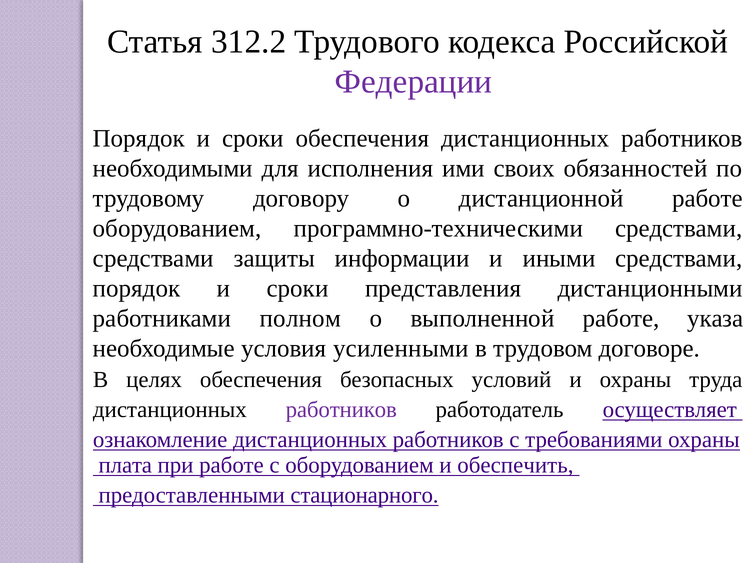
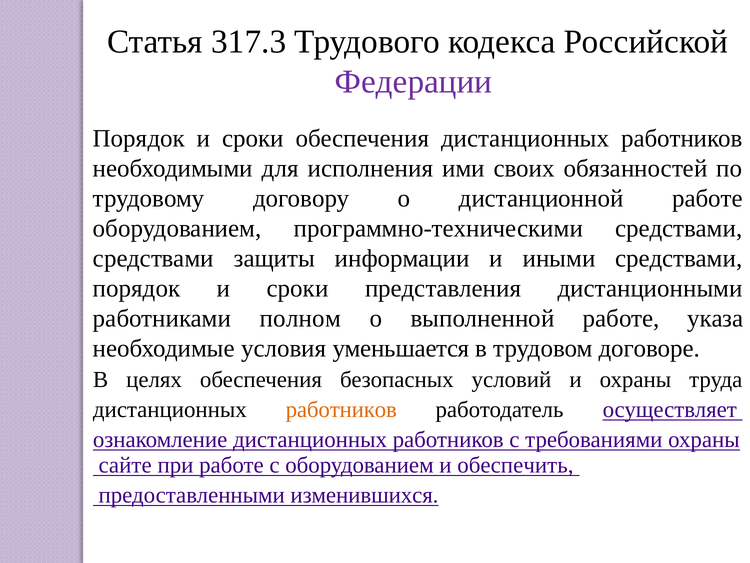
312.2: 312.2 -> 317.3 (249, 41)
усиленными: усиленными -> уменьшается (401, 348)
работников colour: purple -> orange (341, 410)
плата: плата -> сайте (125, 465)
стационарного: стационарного -> изменившихся (364, 495)
